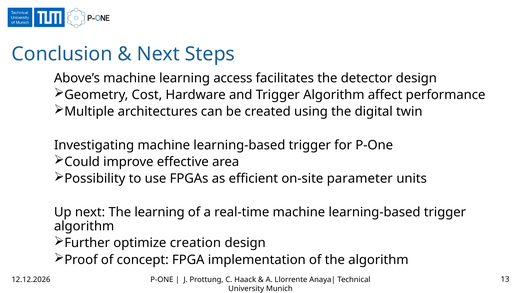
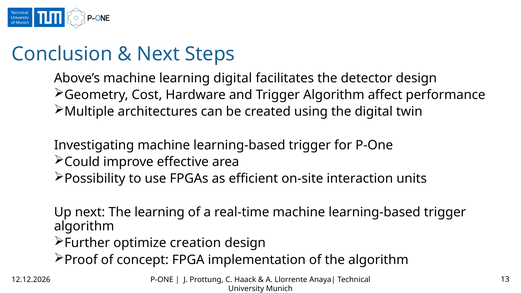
learning access: access -> digital (233, 78)
parameter: parameter -> interaction (360, 179)
